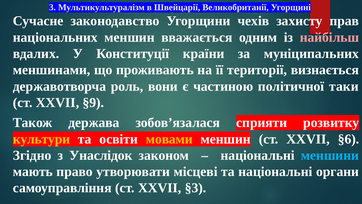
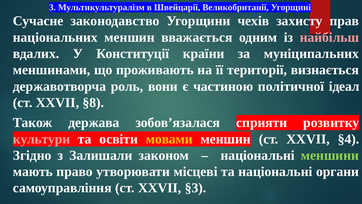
таки: таки -> ідеал (344, 86)
§9: §9 -> §8 (93, 102)
культури colour: yellow -> pink (41, 139)
§6: §6 -> §4 (349, 139)
Унаслідок: Унаслідок -> Залишали (101, 155)
меншини colour: light blue -> light green (330, 155)
